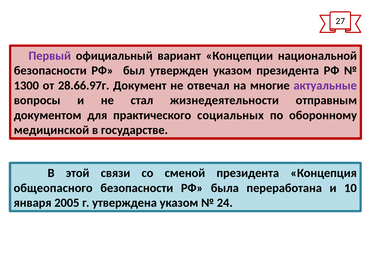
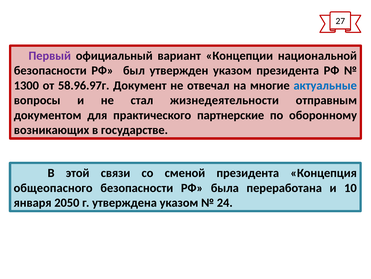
28.66.97г: 28.66.97г -> 58.96.97г (84, 85)
актуальные colour: purple -> blue (325, 85)
социальных: социальных -> партнерские (231, 115)
медицинской: медицинской -> возникающих (52, 130)
2005: 2005 -> 2050 (67, 202)
